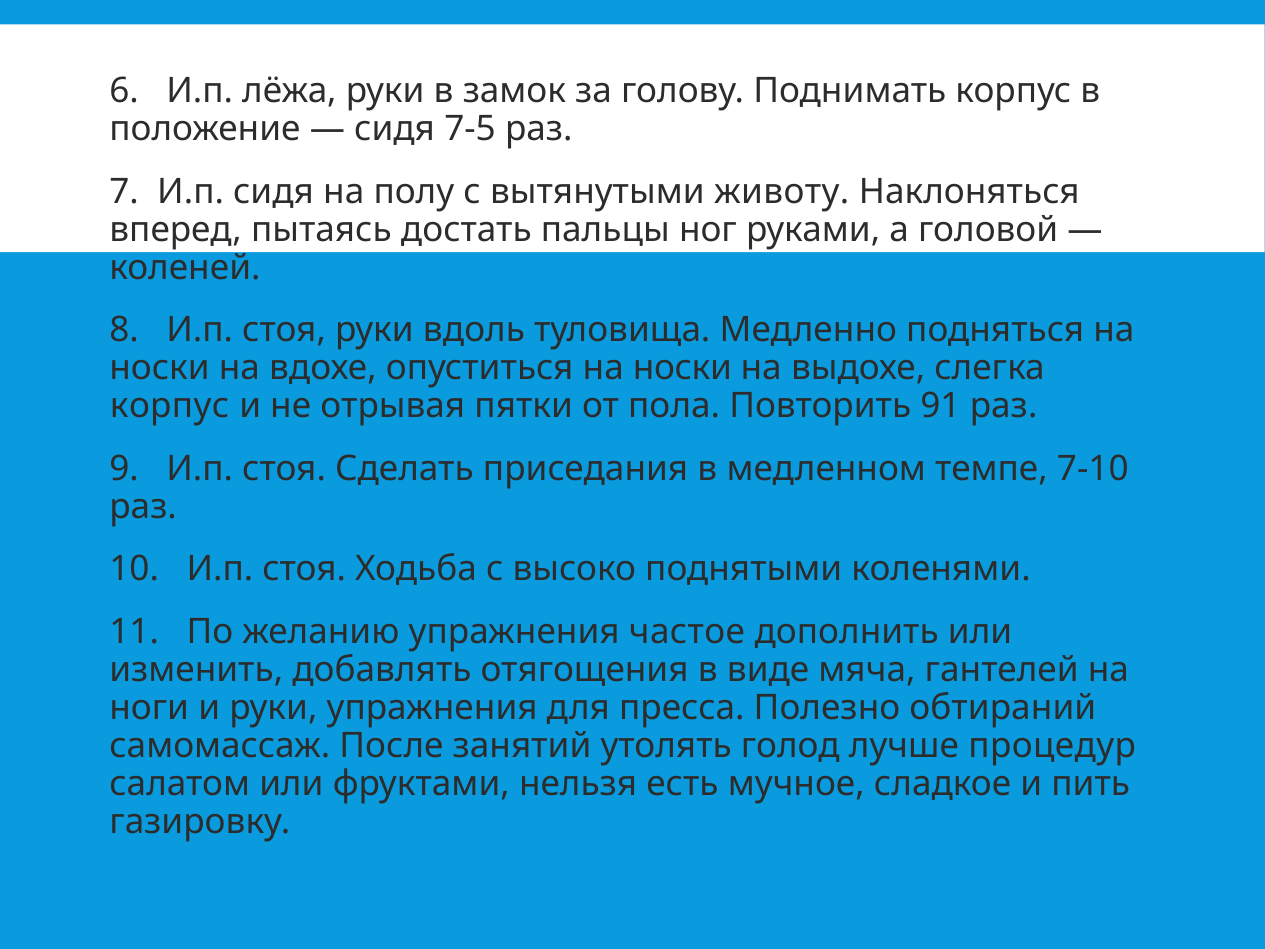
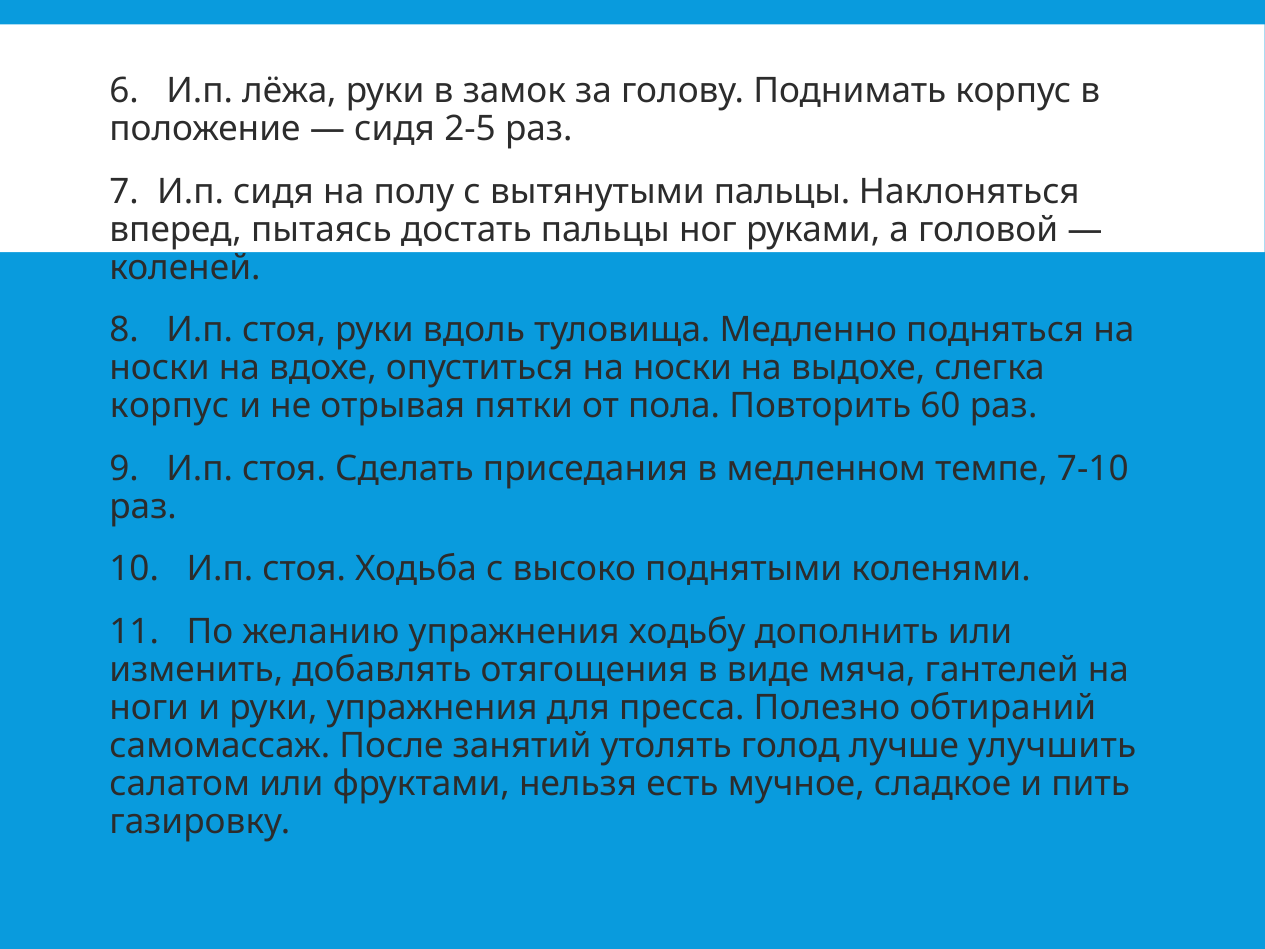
7-5: 7-5 -> 2-5 (470, 129)
вытянутыми животу: животу -> пальцы (782, 192)
91: 91 -> 60 (940, 406)
частое: частое -> ходьбу (687, 632)
процедур: процедур -> улучшить (1052, 745)
